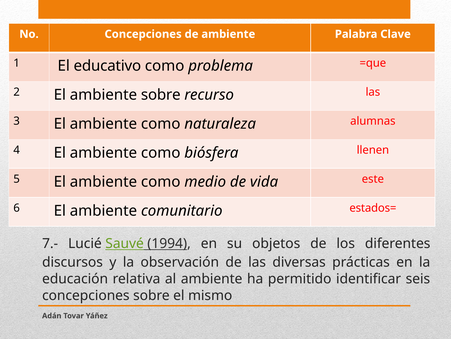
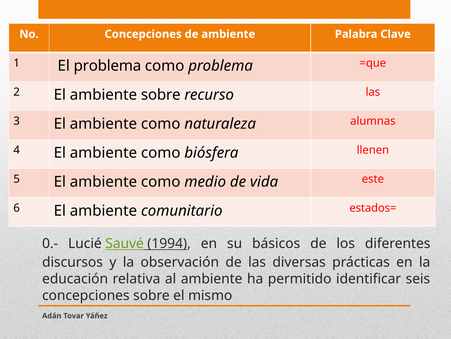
El educativo: educativo -> problema (107, 66)
7.-: 7.- -> 0.- (50, 243)
objetos: objetos -> básicos (276, 243)
